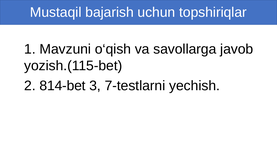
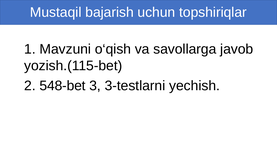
814-bet: 814-bet -> 548-bet (63, 86)
7-testlarni: 7-testlarni -> 3-testlarni (135, 86)
